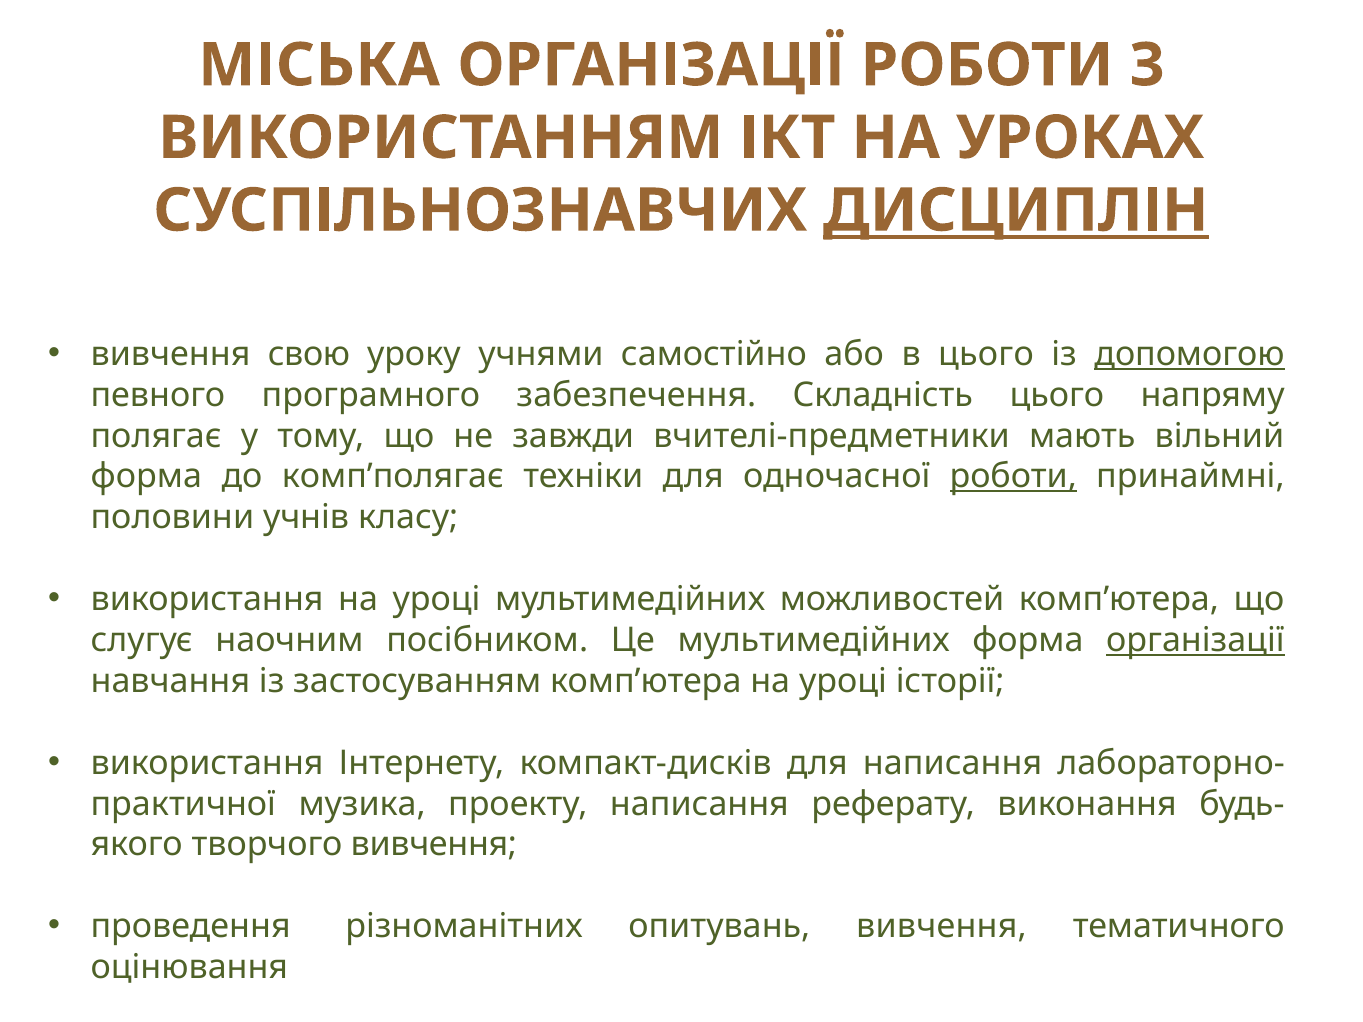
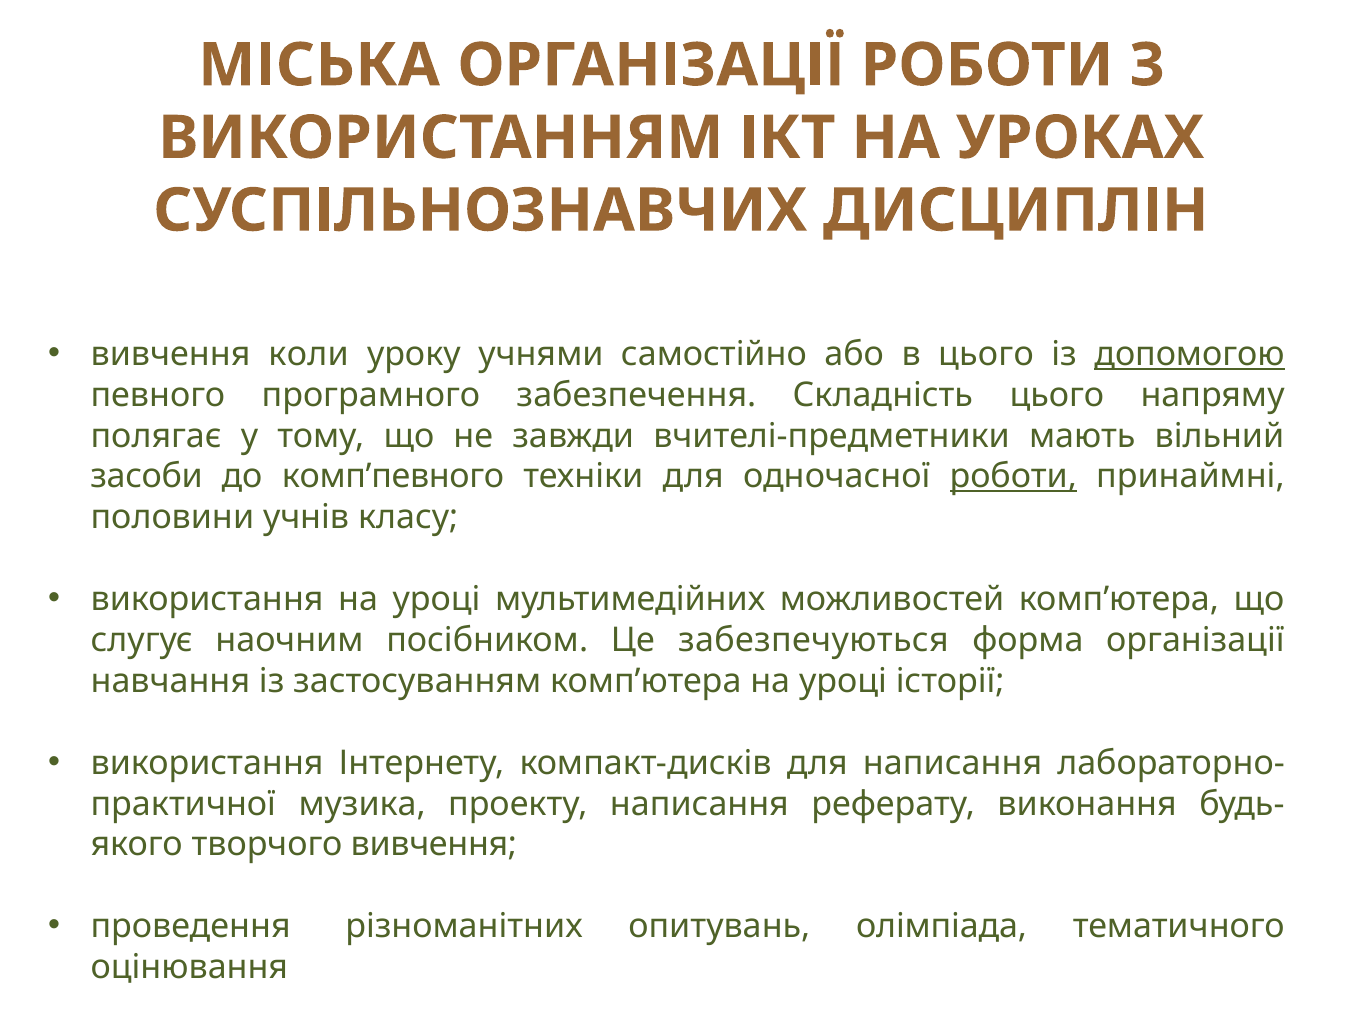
ДИСЦИПЛІН underline: present -> none (1016, 211)
свою: свою -> коли (309, 354)
форма: форма -> засоби (147, 477)
комп’полягає: комп’полягає -> комп’певного (393, 477)
Це мультимедійних: мультимедійних -> забезпечуються (813, 640)
організації underline: present -> none (1195, 640)
опитувань вивчення: вивчення -> олімпіада (942, 927)
